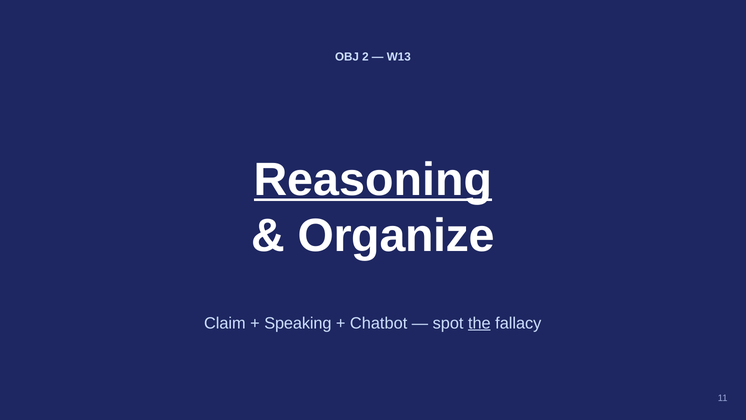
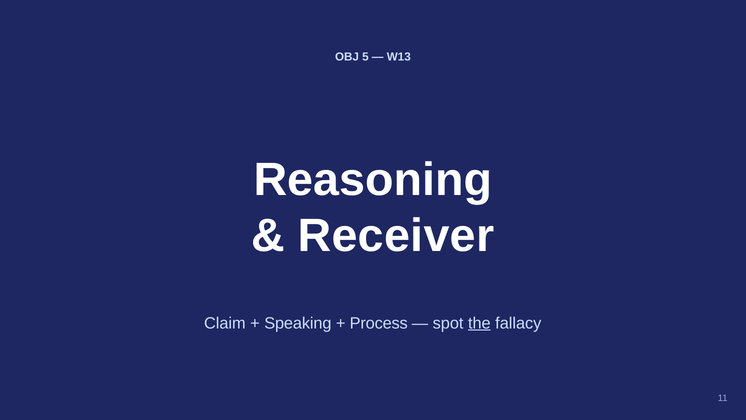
2: 2 -> 5 (365, 57)
Reasoning underline: present -> none (373, 179)
Organize: Organize -> Receiver (396, 235)
Chatbot: Chatbot -> Process (379, 323)
